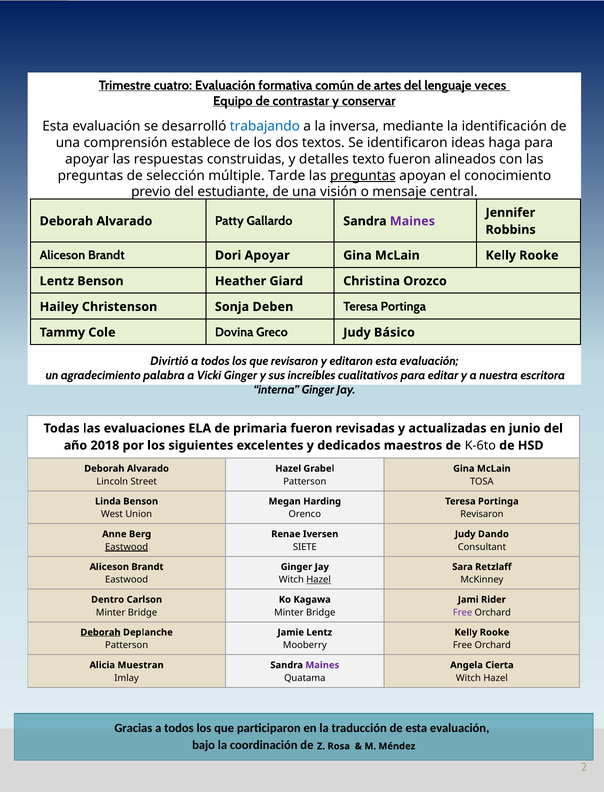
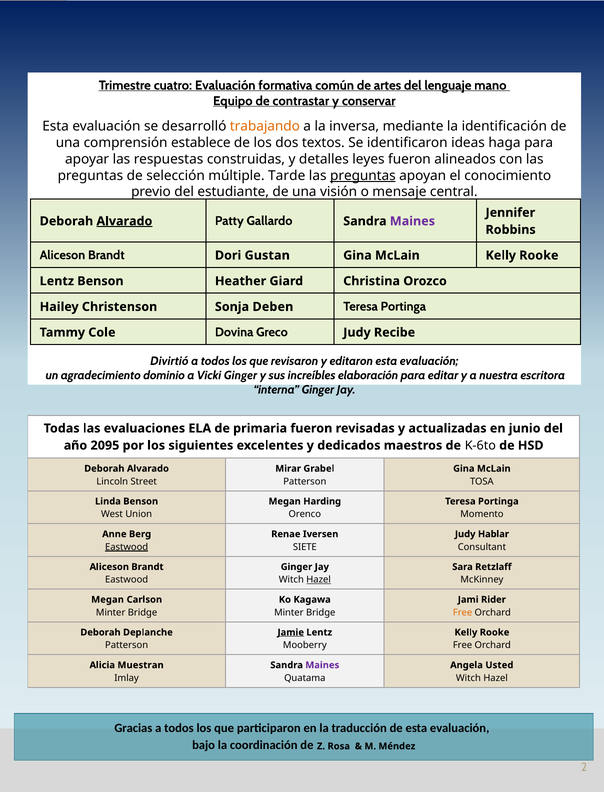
veces: veces -> mano (490, 85)
trabajando colour: blue -> orange (265, 127)
texto: texto -> leyes (368, 159)
Alvarado underline: none -> present (124, 221)
Dori Apoyar: Apoyar -> Gustan (267, 256)
Básico: Básico -> Recibe (395, 333)
palabra: palabra -> dominio (164, 376)
cualitativos: cualitativos -> elaboración (368, 376)
2018: 2018 -> 2095 (105, 446)
Hazel: Hazel -> Mirar (288, 469)
Revisaron: Revisaron -> Momento (482, 515)
Dando: Dando -> Hablar (493, 535)
Dentro: Dentro -> Megan (108, 600)
Free colour: purple -> orange (463, 613)
Deborah underline: present -> none (100, 633)
Jamie underline: none -> present (291, 633)
Cierta: Cierta -> Usted (499, 666)
